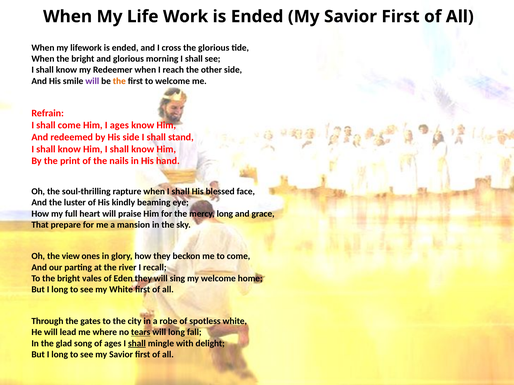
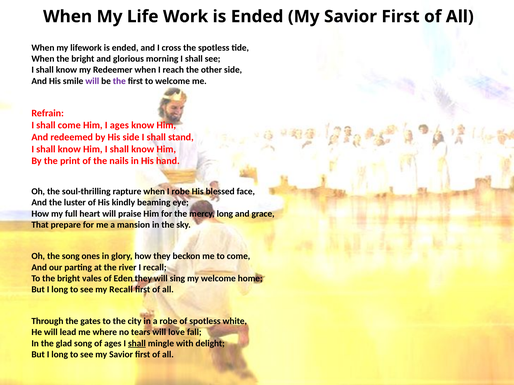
the glorious: glorious -> spotless (214, 48)
the colour: orange -> purple (119, 81)
when I shall: shall -> robe (181, 192)
the view: view -> song (71, 257)
my White: White -> Recall (121, 290)
tears underline: present -> none (141, 333)
will long: long -> love (177, 333)
